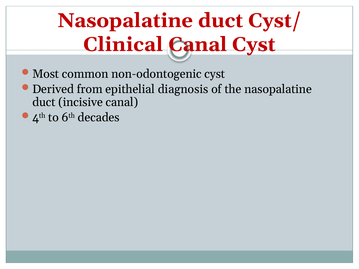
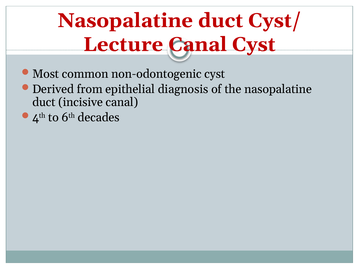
Clinical: Clinical -> Lecture (123, 44)
